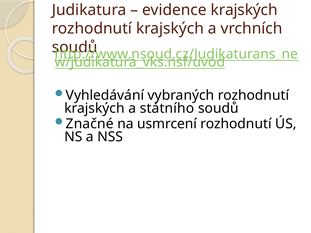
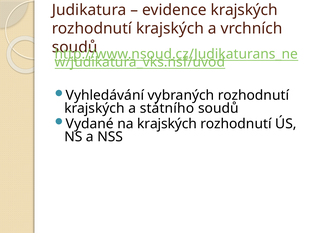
Značné: Značné -> Vydané (90, 124)
na usmrcení: usmrcení -> krajských (167, 124)
